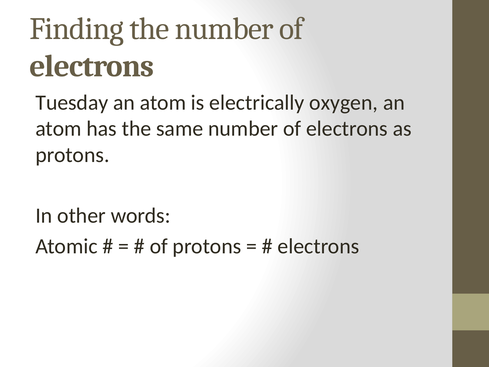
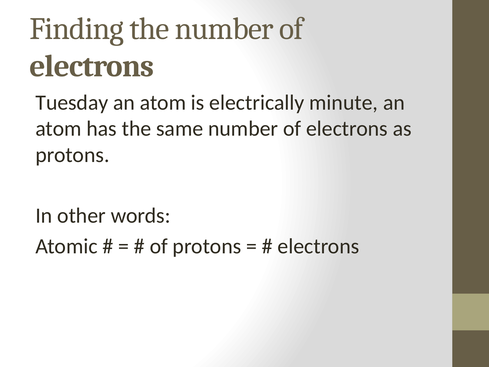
oxygen: oxygen -> minute (344, 103)
